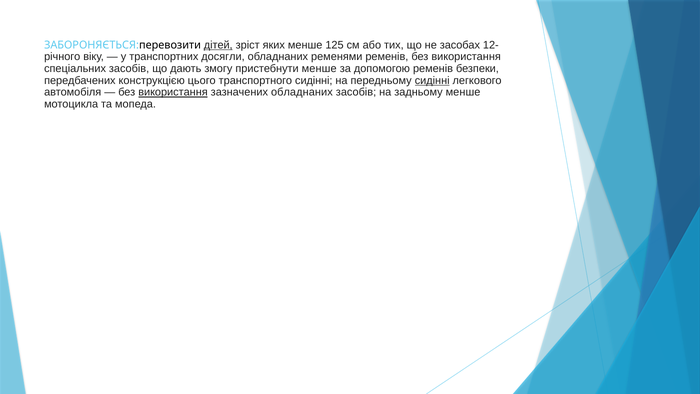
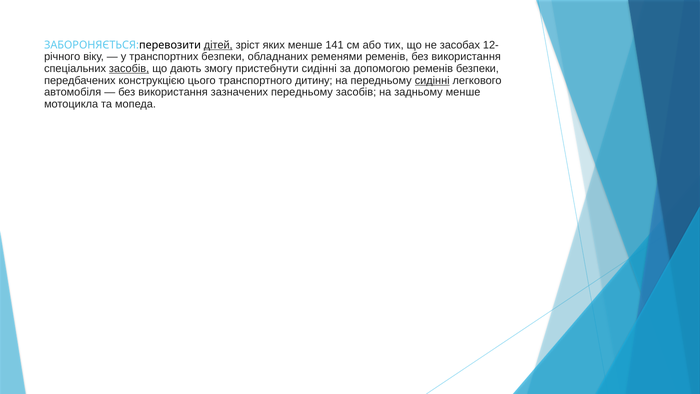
125: 125 -> 141 (335, 45)
транспортних досягли: досягли -> безпеки (223, 57)
засобів underline: none -> present (129, 69)
пристебнути менше: менше -> сидінні (319, 69)
транспортного сидінні: сидінні -> дитину (314, 80)
використання underline: present -> none (173, 92)
зазначених обладнаних: обладнаних -> передньому (302, 92)
